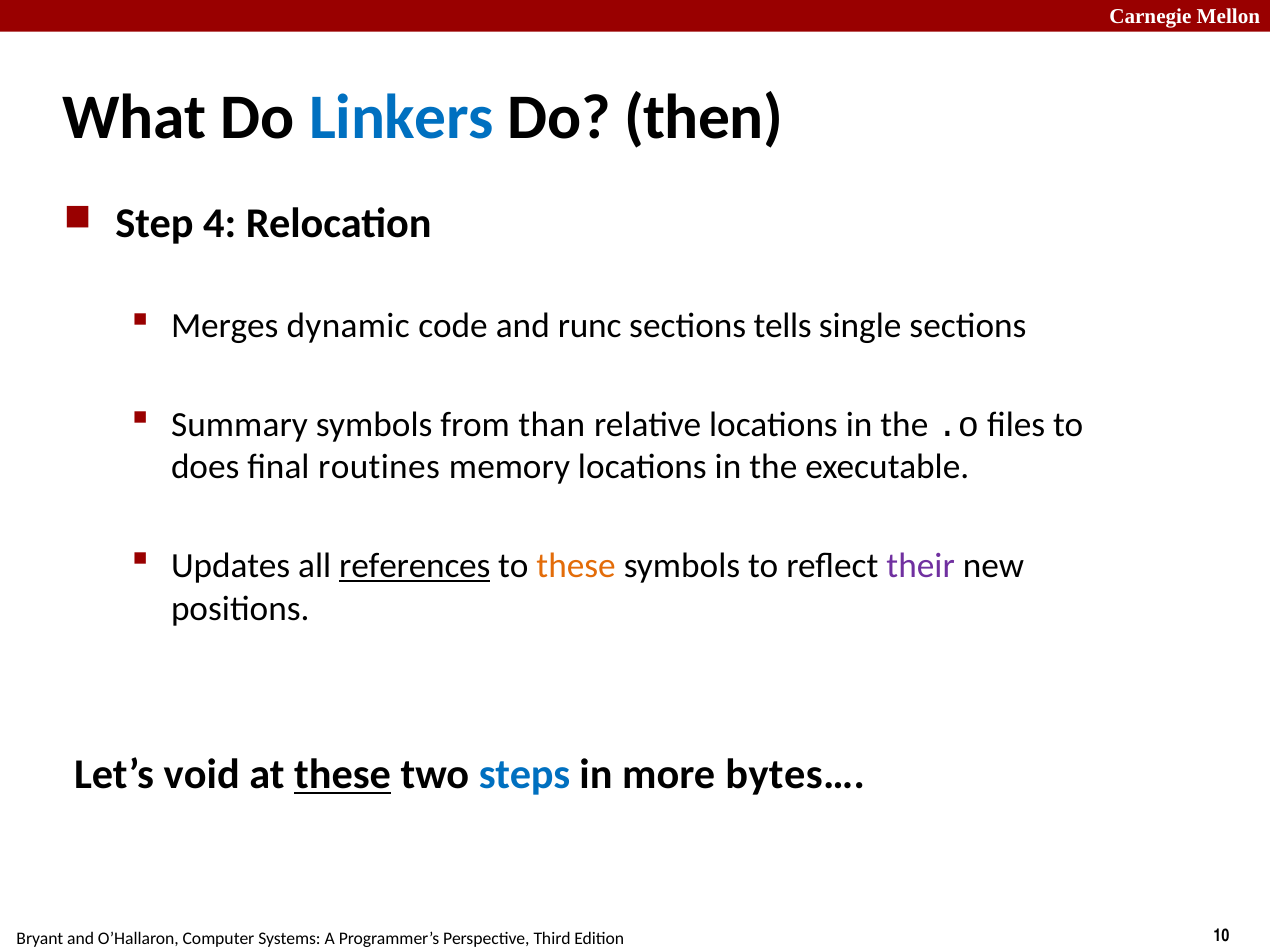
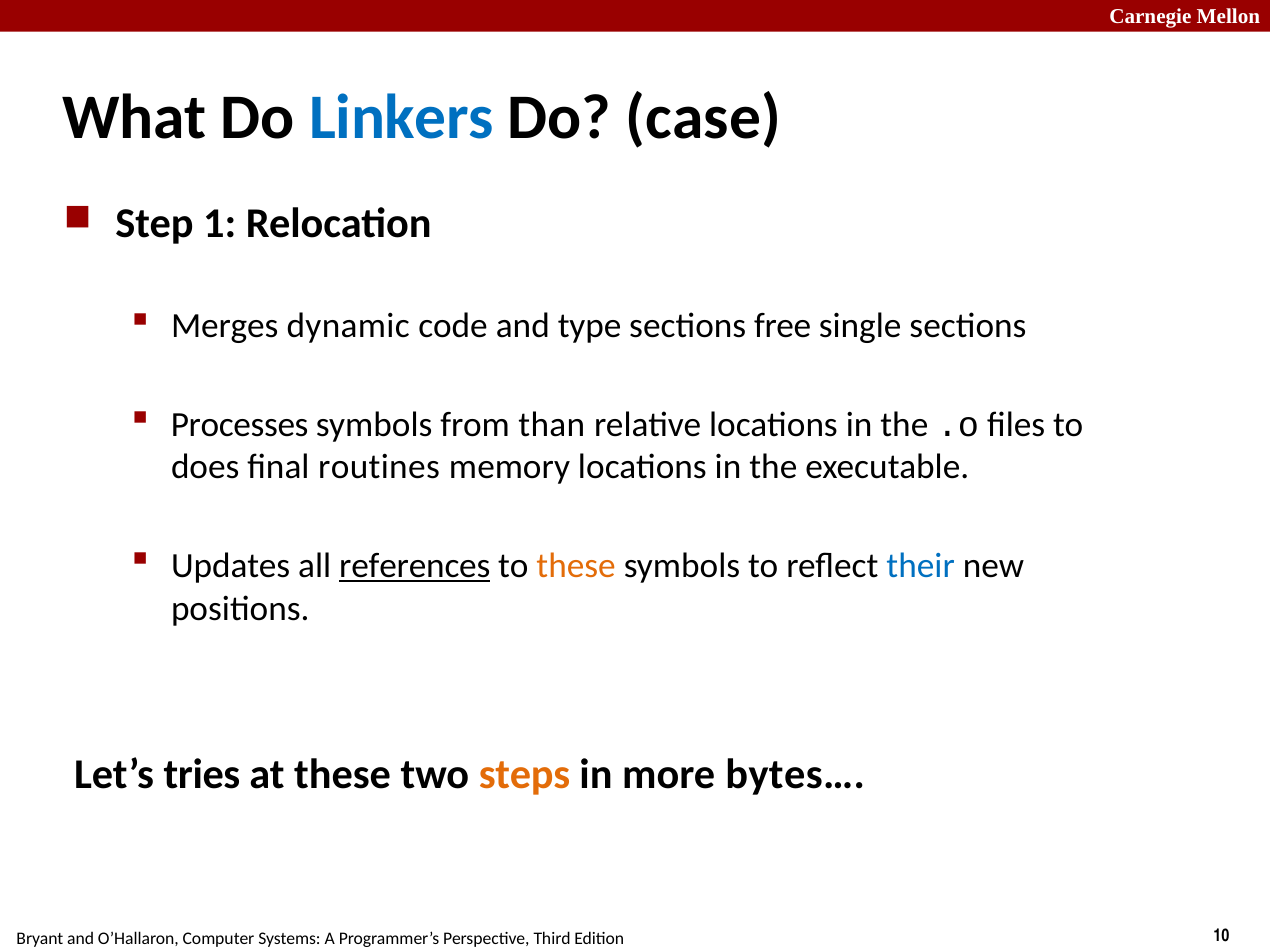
then: then -> case (703, 118)
4: 4 -> 1 (220, 224)
runc: runc -> type (590, 326)
tells: tells -> free (783, 326)
Summary: Summary -> Processes (240, 425)
their colour: purple -> blue (921, 566)
void: void -> tries (202, 775)
these underline: present -> none (343, 775)
steps colour: blue -> orange (524, 775)
